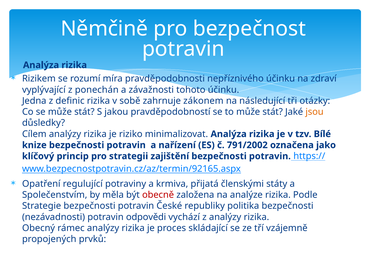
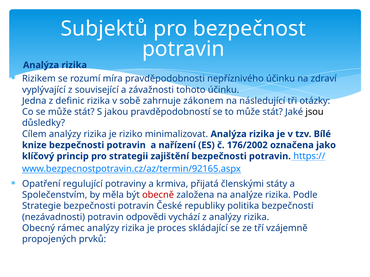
Němčině: Němčině -> Subjektů (104, 29)
ponechán: ponechán -> související (97, 90)
jsou colour: orange -> black (315, 112)
791/2002: 791/2002 -> 176/2002 (247, 145)
